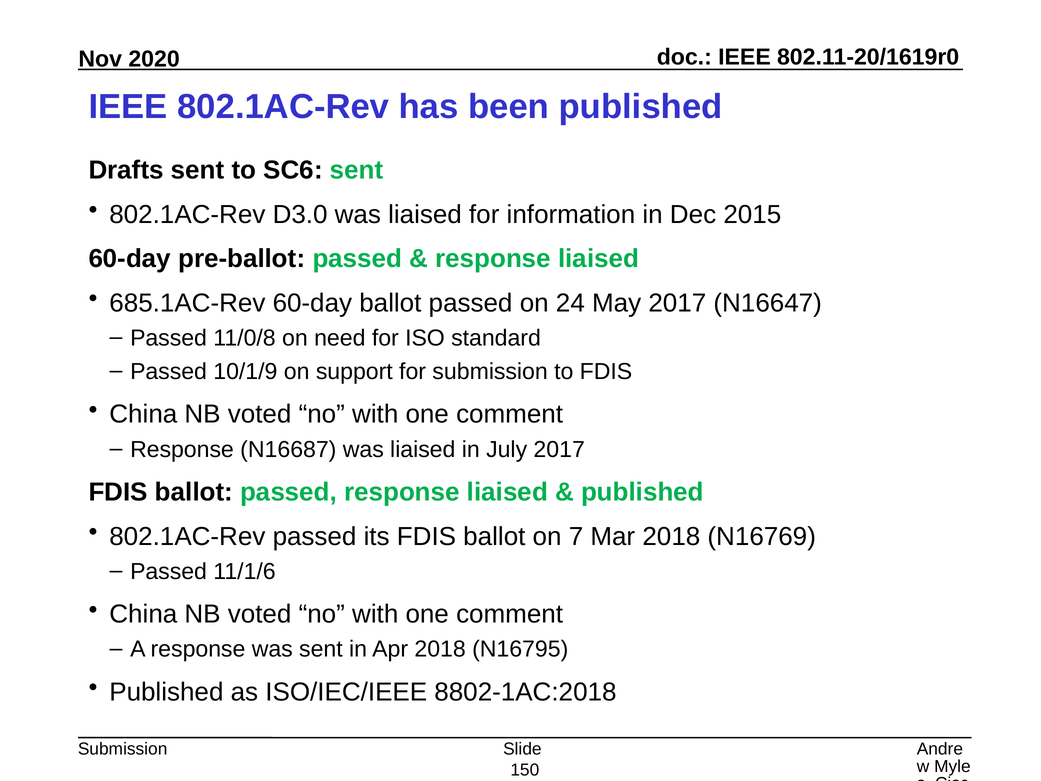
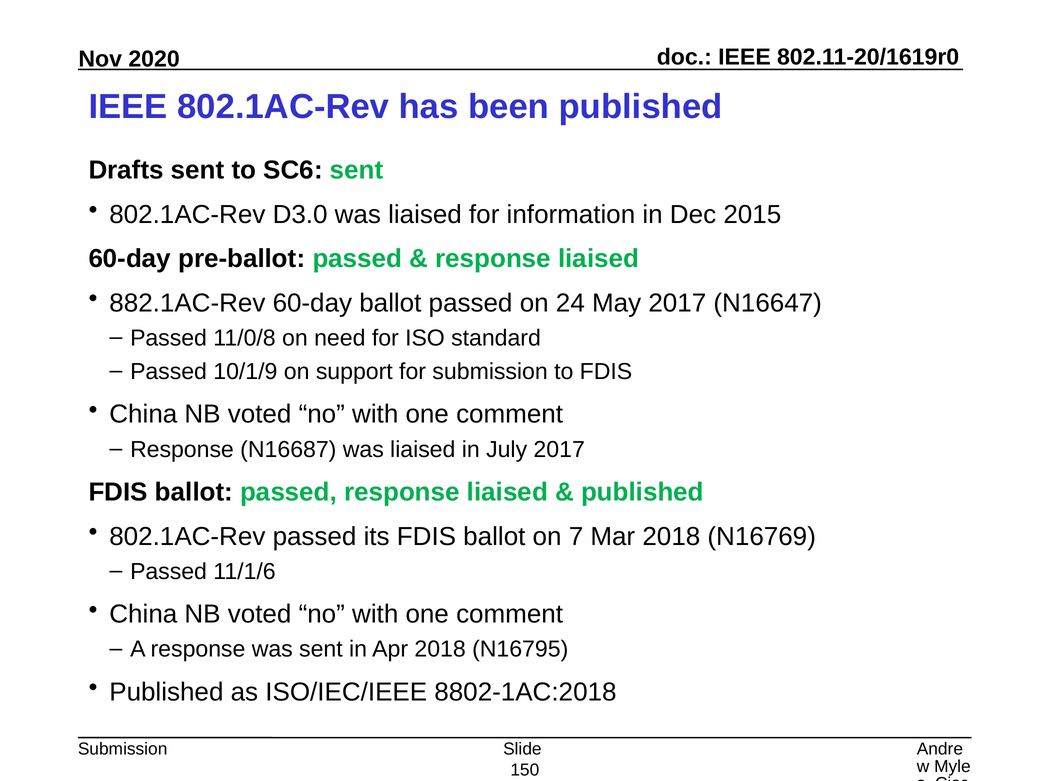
685.1AC-Rev: 685.1AC-Rev -> 882.1AC-Rev (187, 303)
